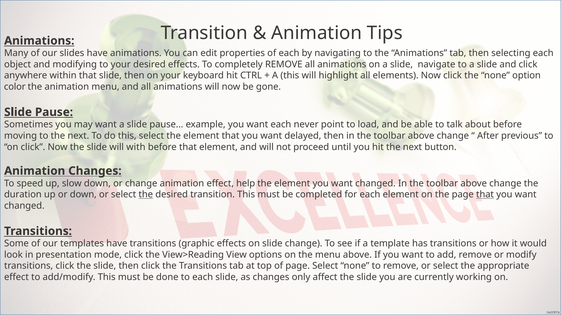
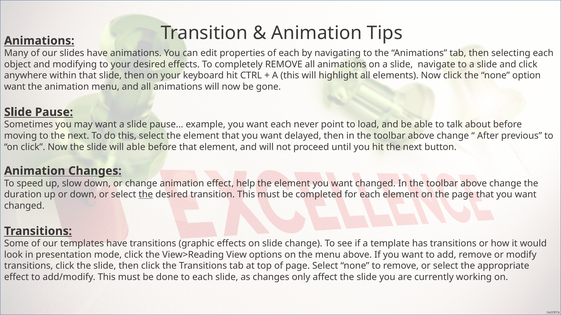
color: color -> want (15, 87)
will with: with -> able (136, 147)
that underline: present -> none (485, 195)
